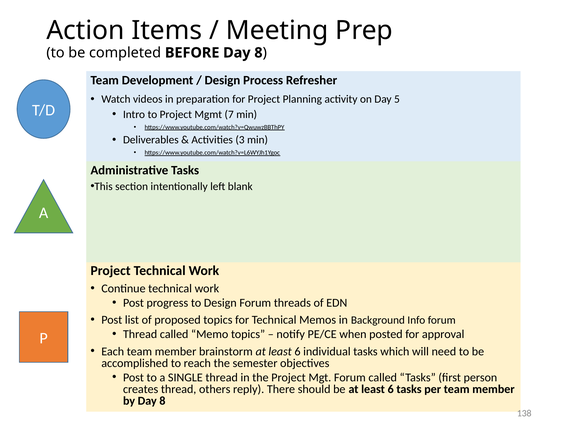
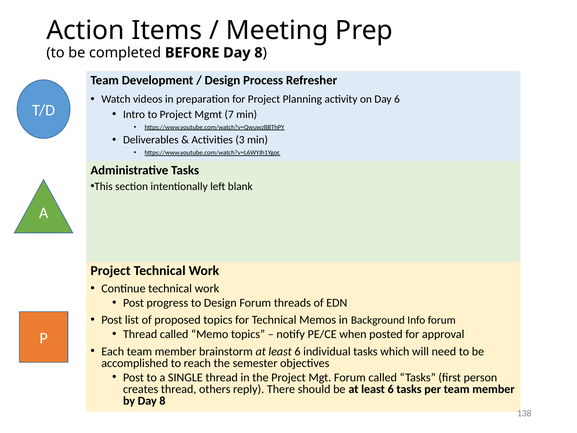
Day 5: 5 -> 6 (397, 99)
